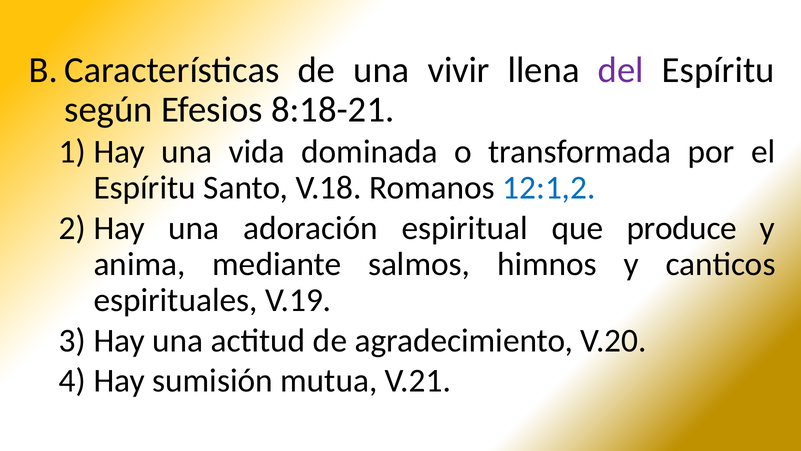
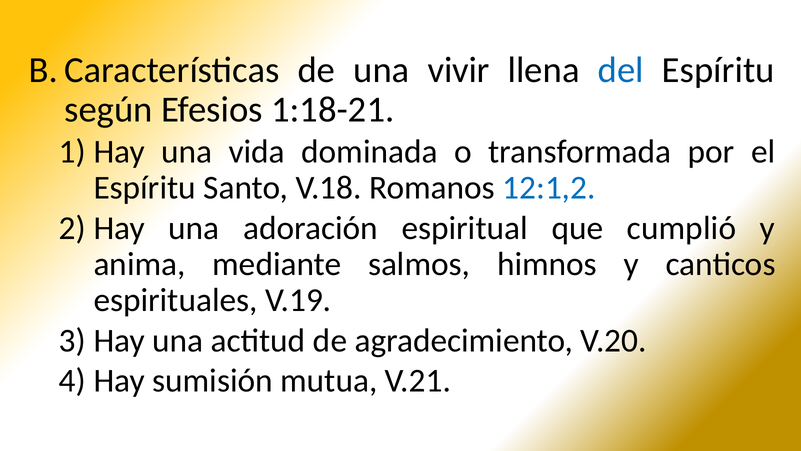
del colour: purple -> blue (621, 70)
8:18-21: 8:18-21 -> 1:18-21 (333, 110)
produce: produce -> cumplió (682, 228)
